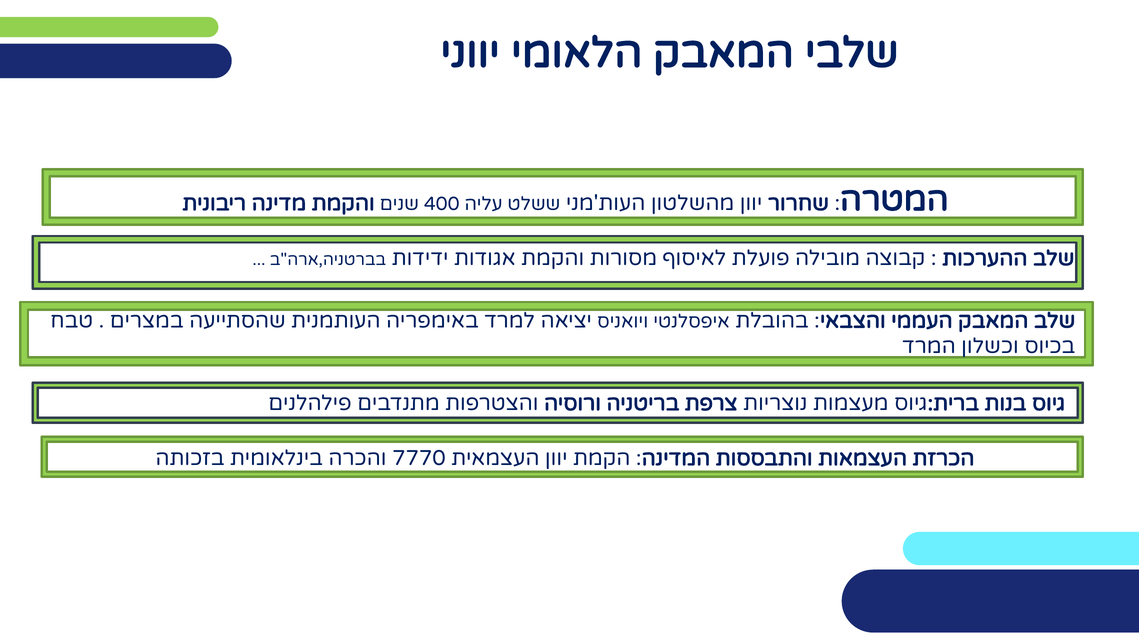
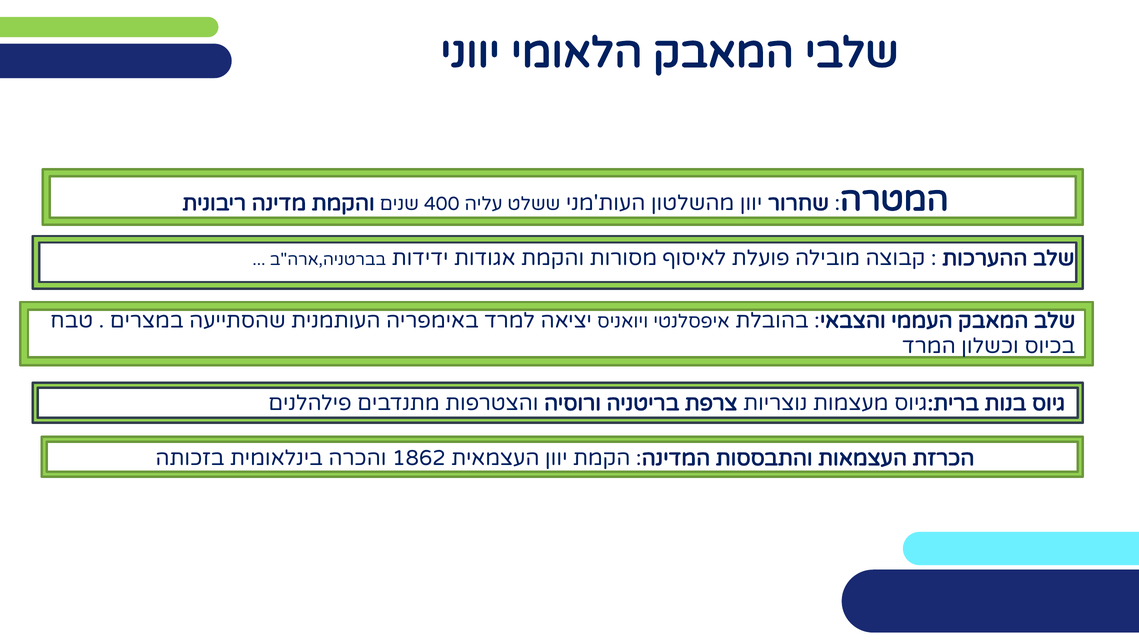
7770: 7770 -> 1862 (419, 459)
